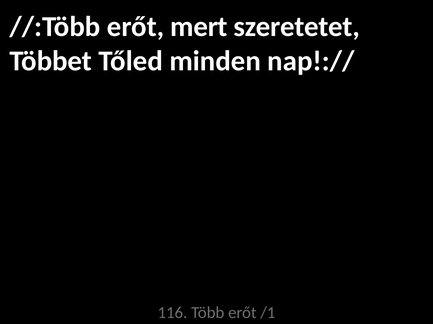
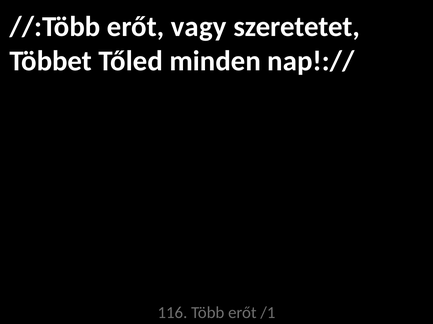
mert: mert -> vagy (199, 27)
